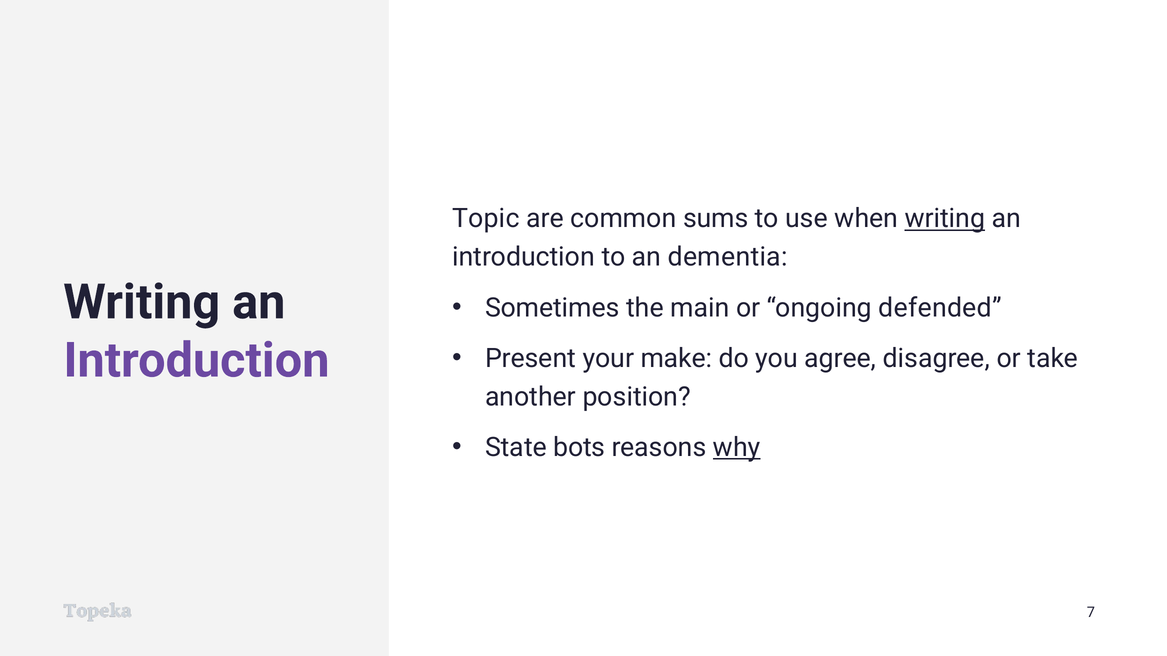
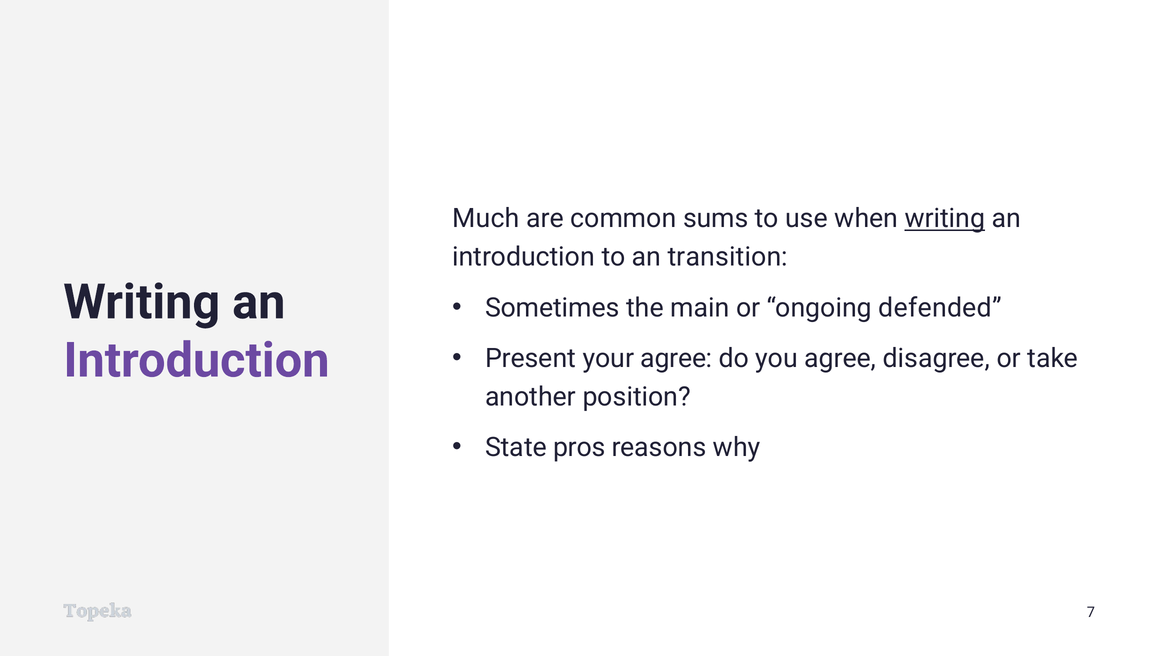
Topic: Topic -> Much (486, 219)
dementia: dementia -> transition (728, 257)
your make: make -> agree (676, 359)
bots: bots -> pros (579, 448)
why underline: present -> none (737, 448)
